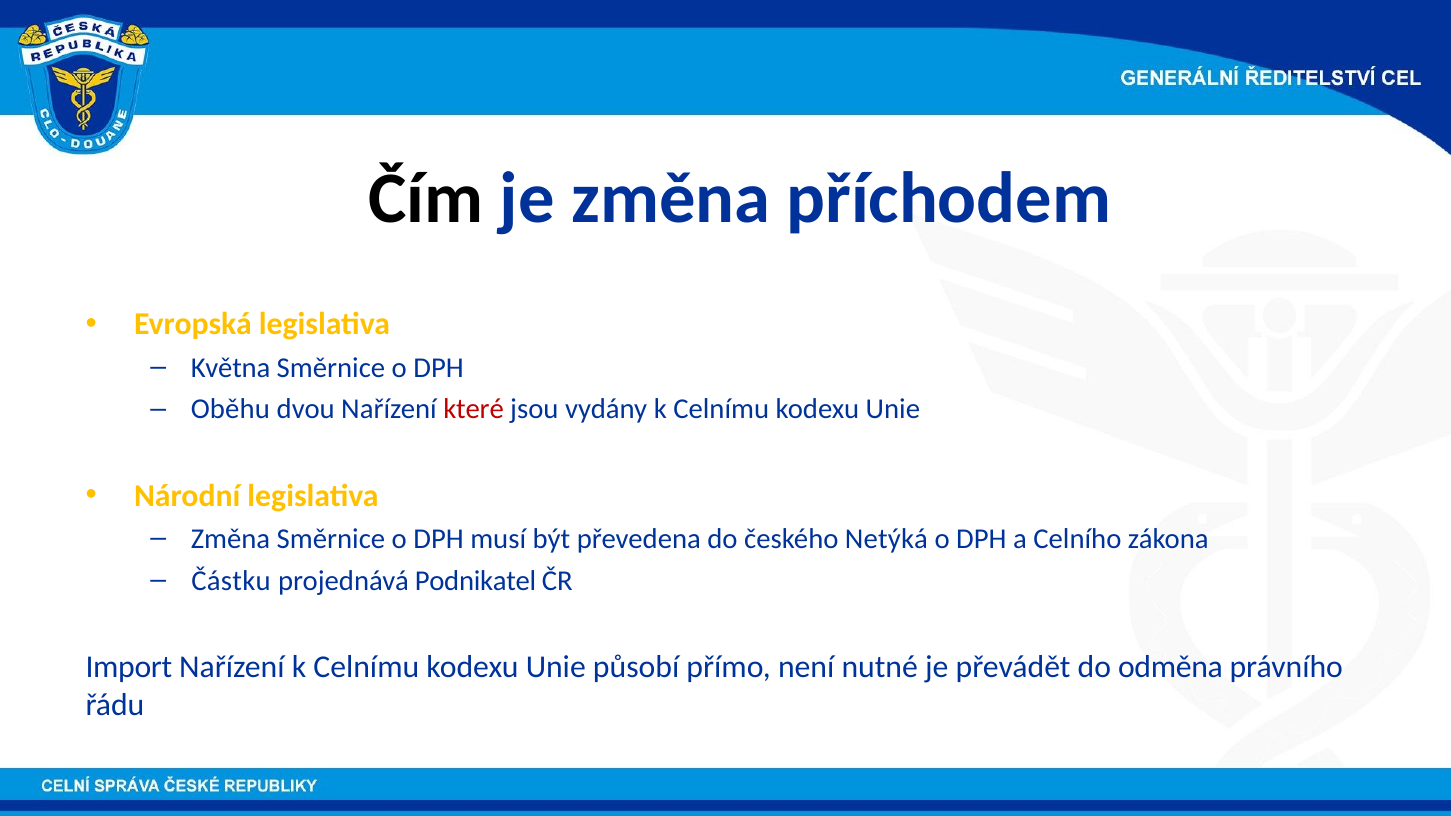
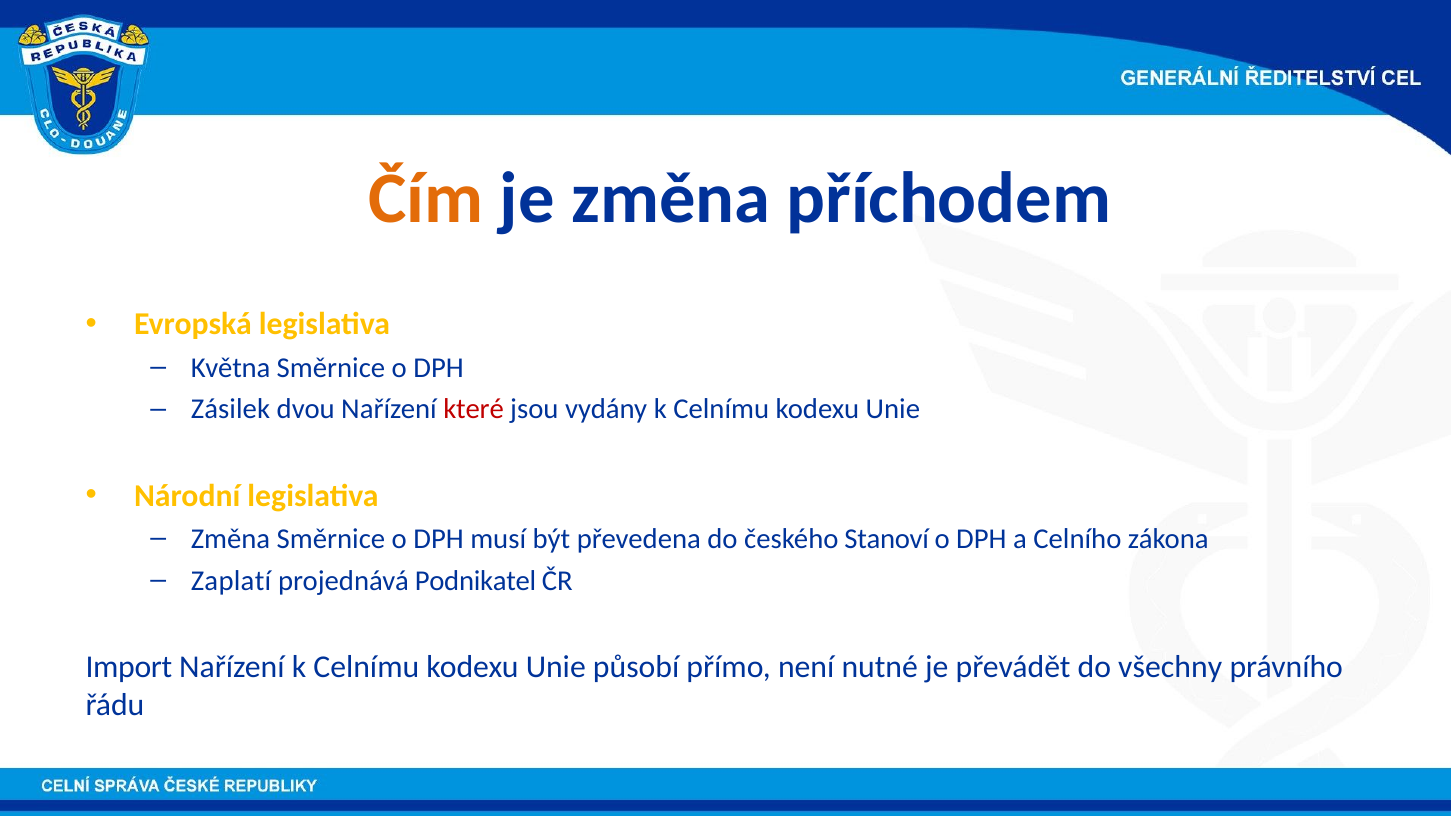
Čím colour: black -> orange (426, 198)
Oběhu: Oběhu -> Zásilek (230, 410)
Netýká: Netýká -> Stanoví (887, 539)
Částku: Částku -> Zaplatí (231, 581)
odměna: odměna -> všechny (1170, 667)
